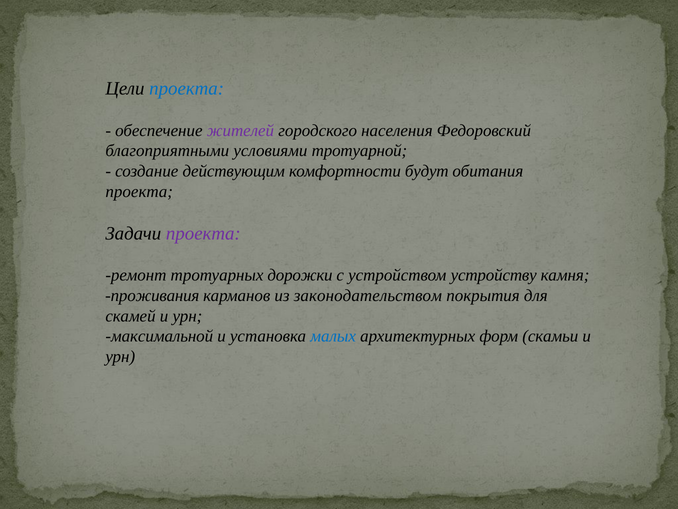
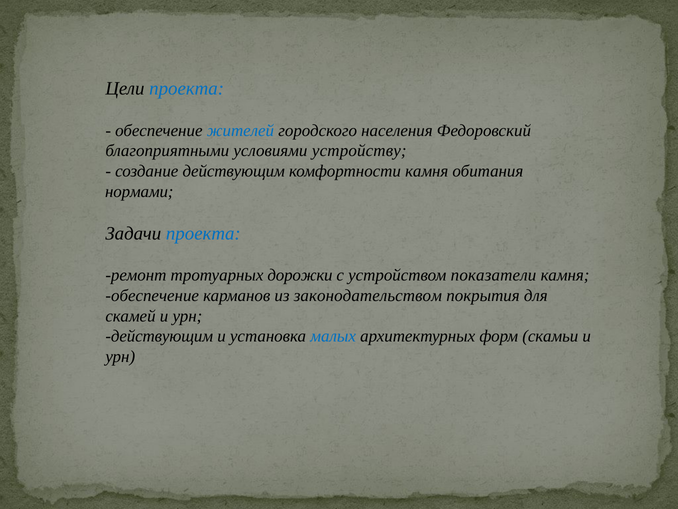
жителей colour: purple -> blue (240, 130)
тротуарной: тротуарной -> устройству (359, 151)
комфортности будут: будут -> камня (427, 171)
проекта: проекта -> нормами (139, 191)
проекта colour: purple -> blue (203, 233)
устройству: устройству -> показатели (494, 275)
проживания: проживания -> обеспечение (152, 295)
максимальной: максимальной -> действующим (159, 336)
